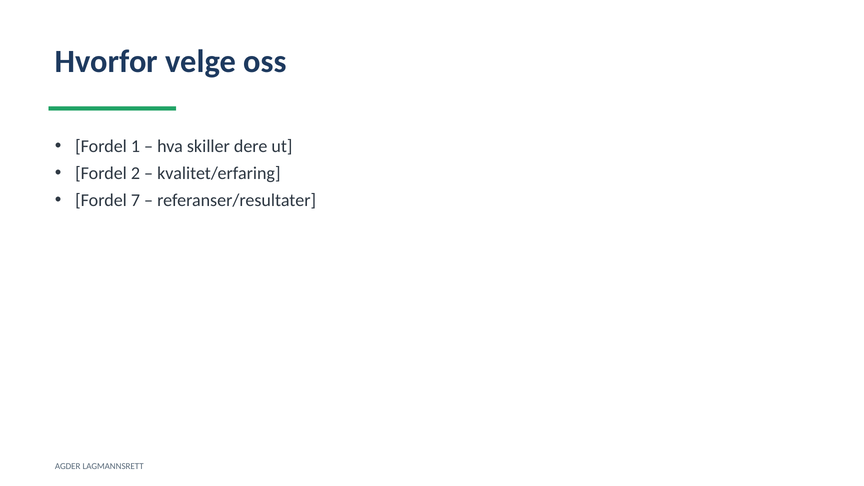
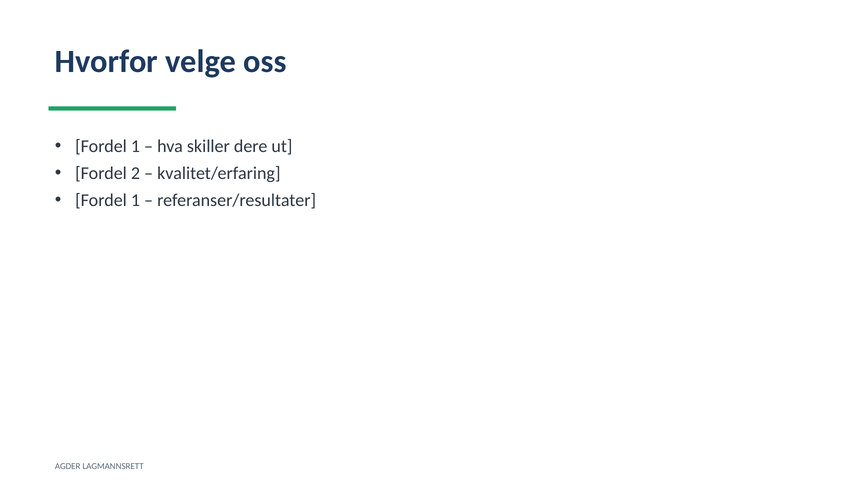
7: 7 -> 1 (135, 200)
